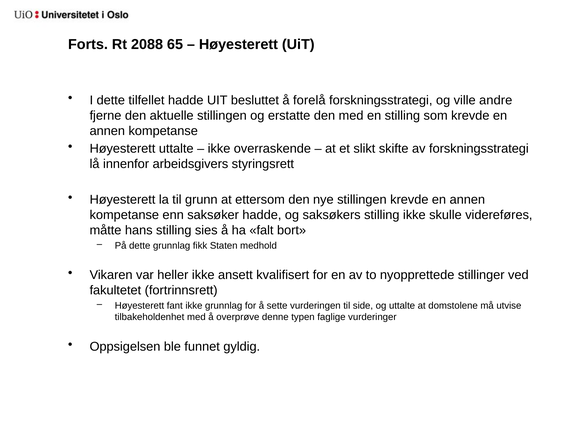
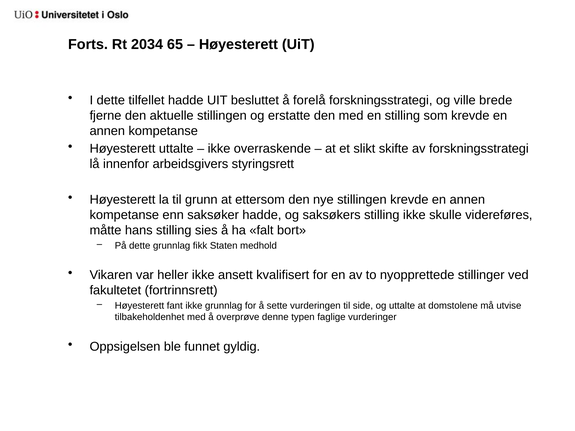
2088: 2088 -> 2034 (147, 45)
andre: andre -> brede (496, 100)
